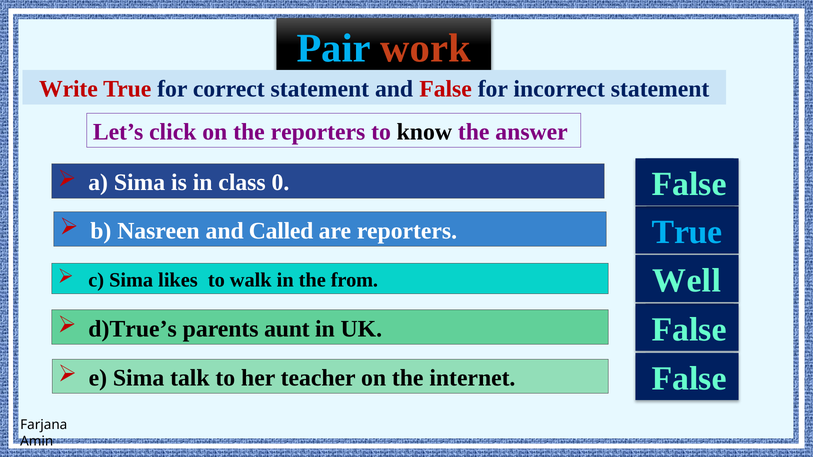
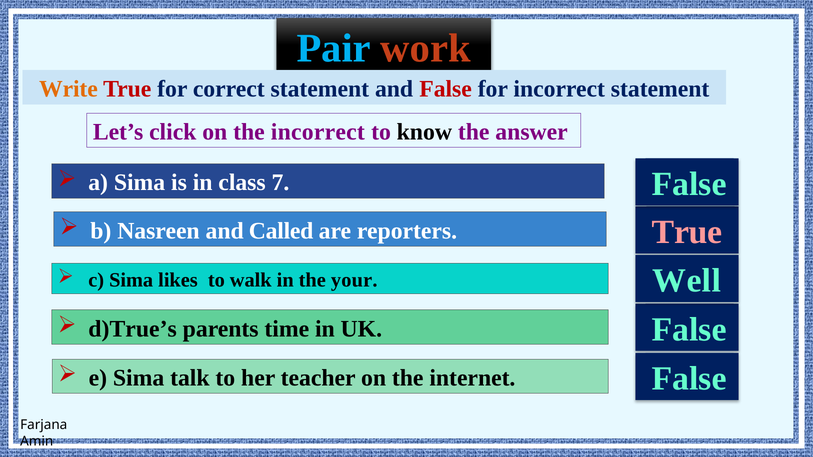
Write colour: red -> orange (68, 89)
the reporters: reporters -> incorrect (318, 132)
0: 0 -> 7 (280, 183)
True colour: light blue -> pink (687, 232)
from: from -> your (354, 280)
aunt: aunt -> time (287, 329)
